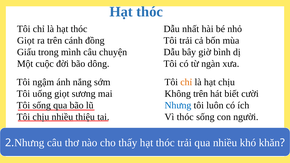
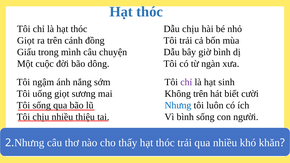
Dẫu nhất: nhất -> chịu (191, 29)
chỉ colour: orange -> purple (186, 82)
hạt chịu: chịu -> sinh (227, 82)
Vì thóc: thóc -> bình (185, 117)
